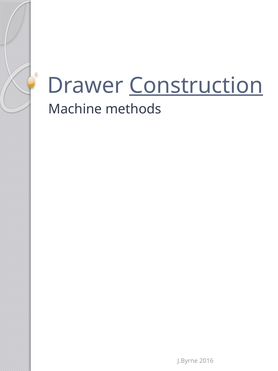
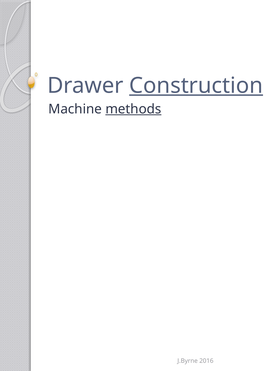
methods underline: none -> present (133, 109)
